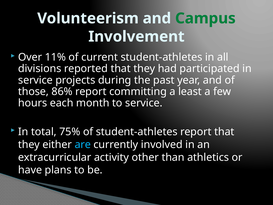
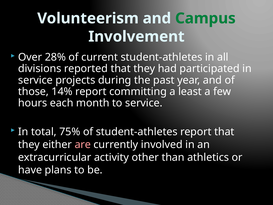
11%: 11% -> 28% (55, 57)
86%: 86% -> 14% (62, 91)
are colour: light blue -> pink (83, 144)
